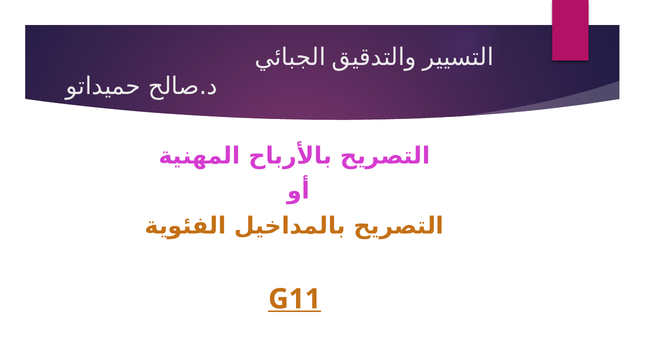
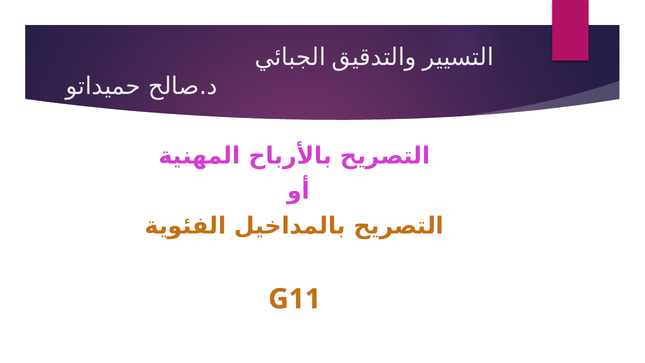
G11 underline: present -> none (295, 299)
